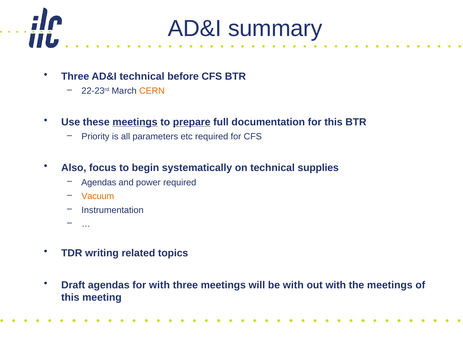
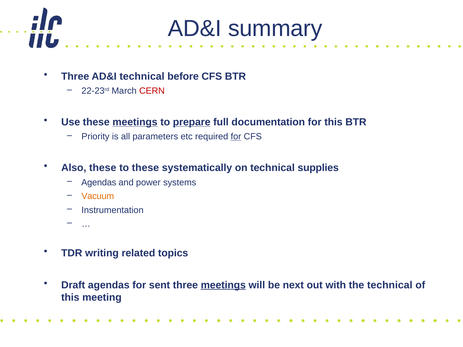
CERN colour: orange -> red (152, 91)
for underline: none -> present (236, 137)
Also focus: focus -> these (103, 168)
to begin: begin -> these (145, 168)
power required: required -> systems (180, 183)
for with: with -> sent (160, 285)
meetings underline: none -> present (223, 285)
be with: with -> next (293, 285)
the meetings: meetings -> technical (390, 285)
